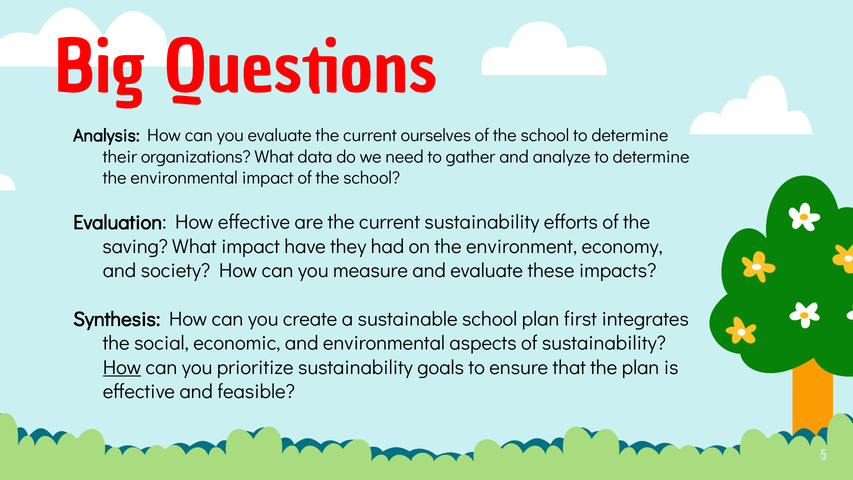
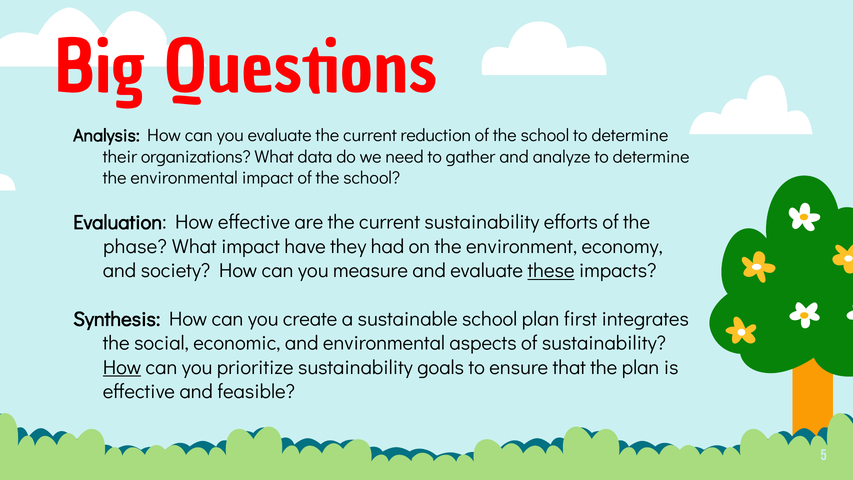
ourselves: ourselves -> reduction (436, 135)
saving: saving -> phase (135, 246)
these underline: none -> present (551, 271)
